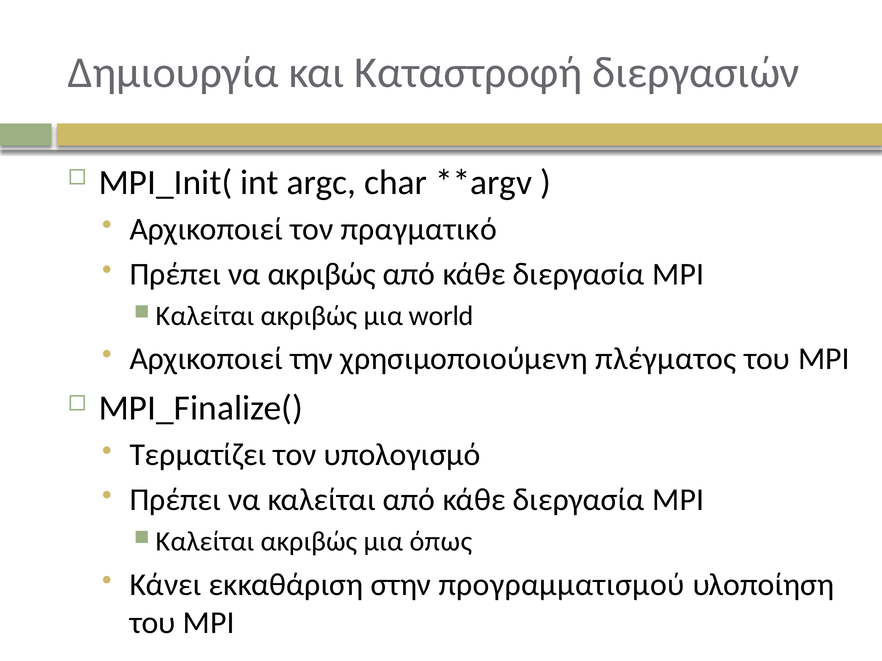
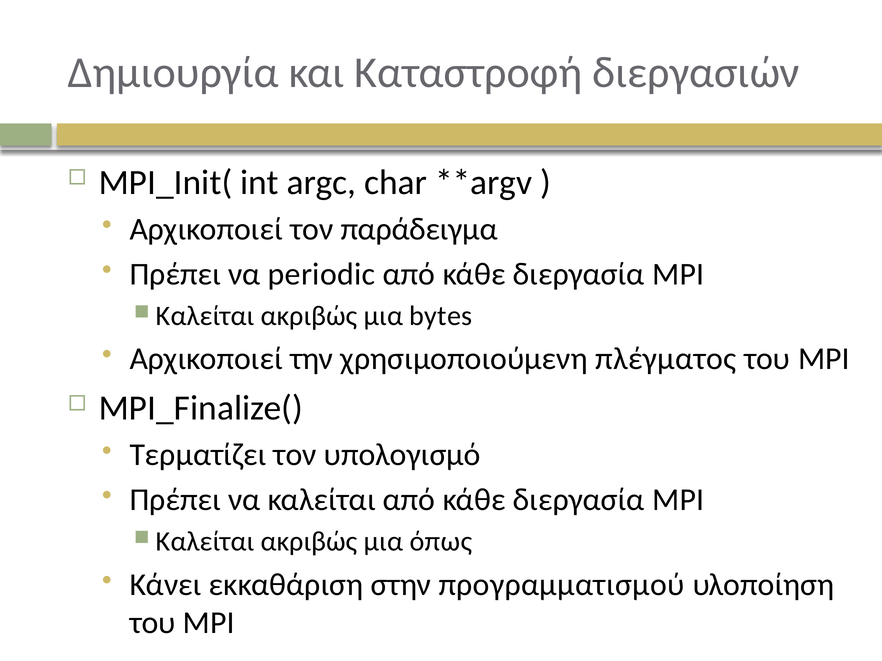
πραγματικό: πραγματικό -> παράδειγμα (419, 229)
να ακριβώς: ακριβώς -> periodic (322, 274)
world: world -> bytes (441, 316)
